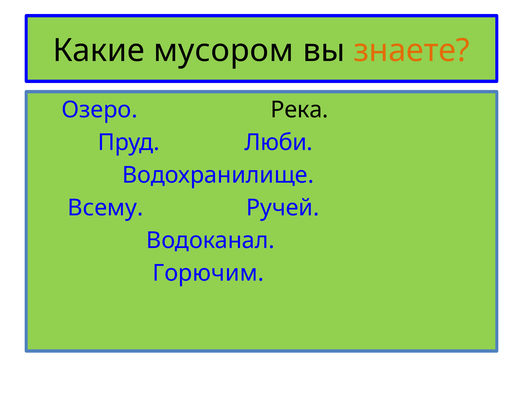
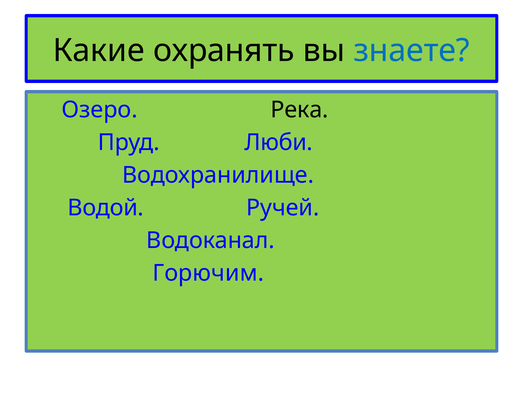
мусором: мусором -> охранять (224, 51)
знаете colour: orange -> blue (412, 51)
Всему: Всему -> Водой (106, 207)
